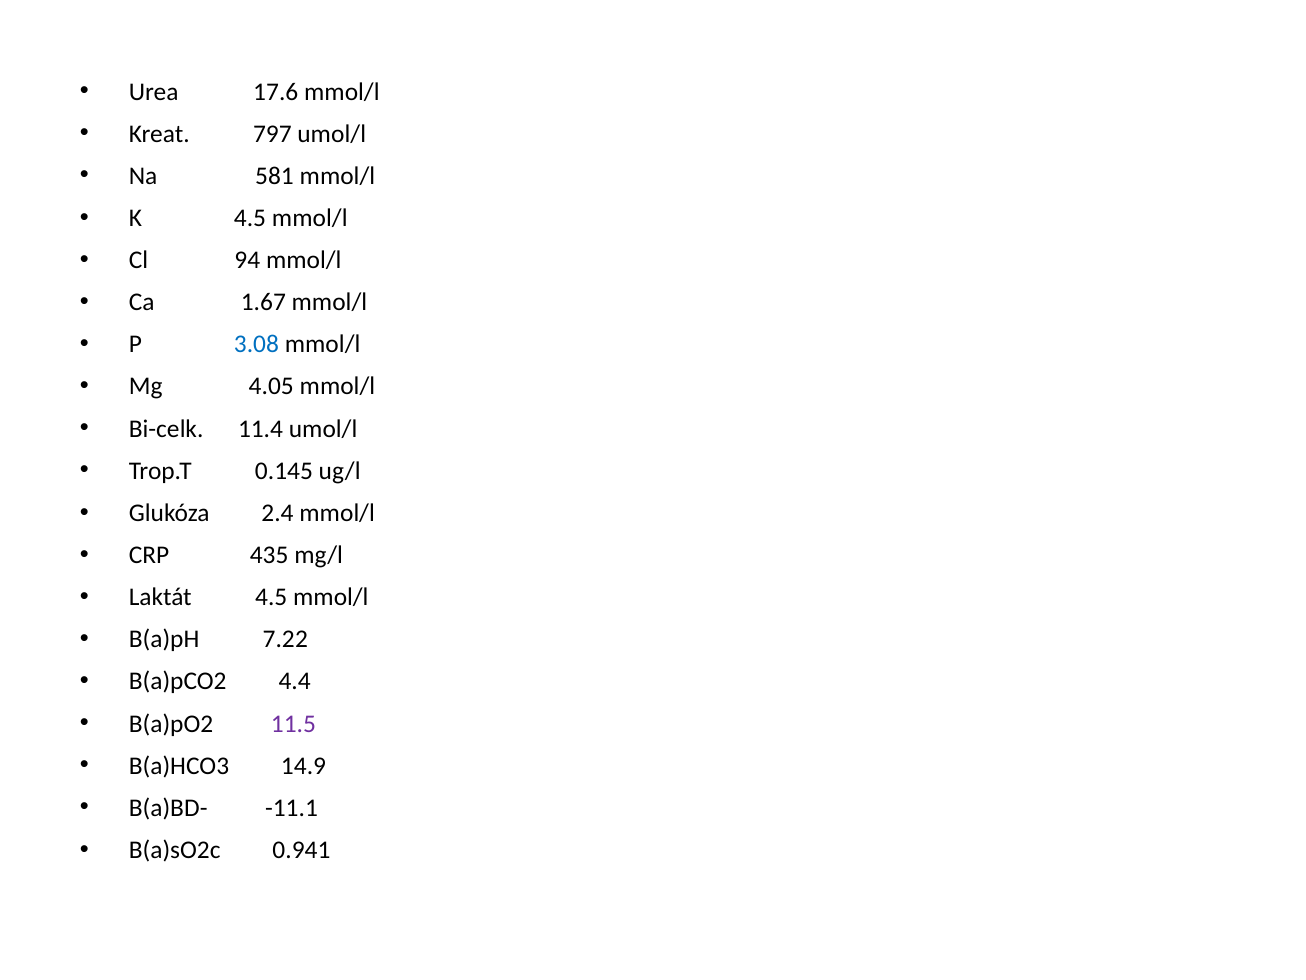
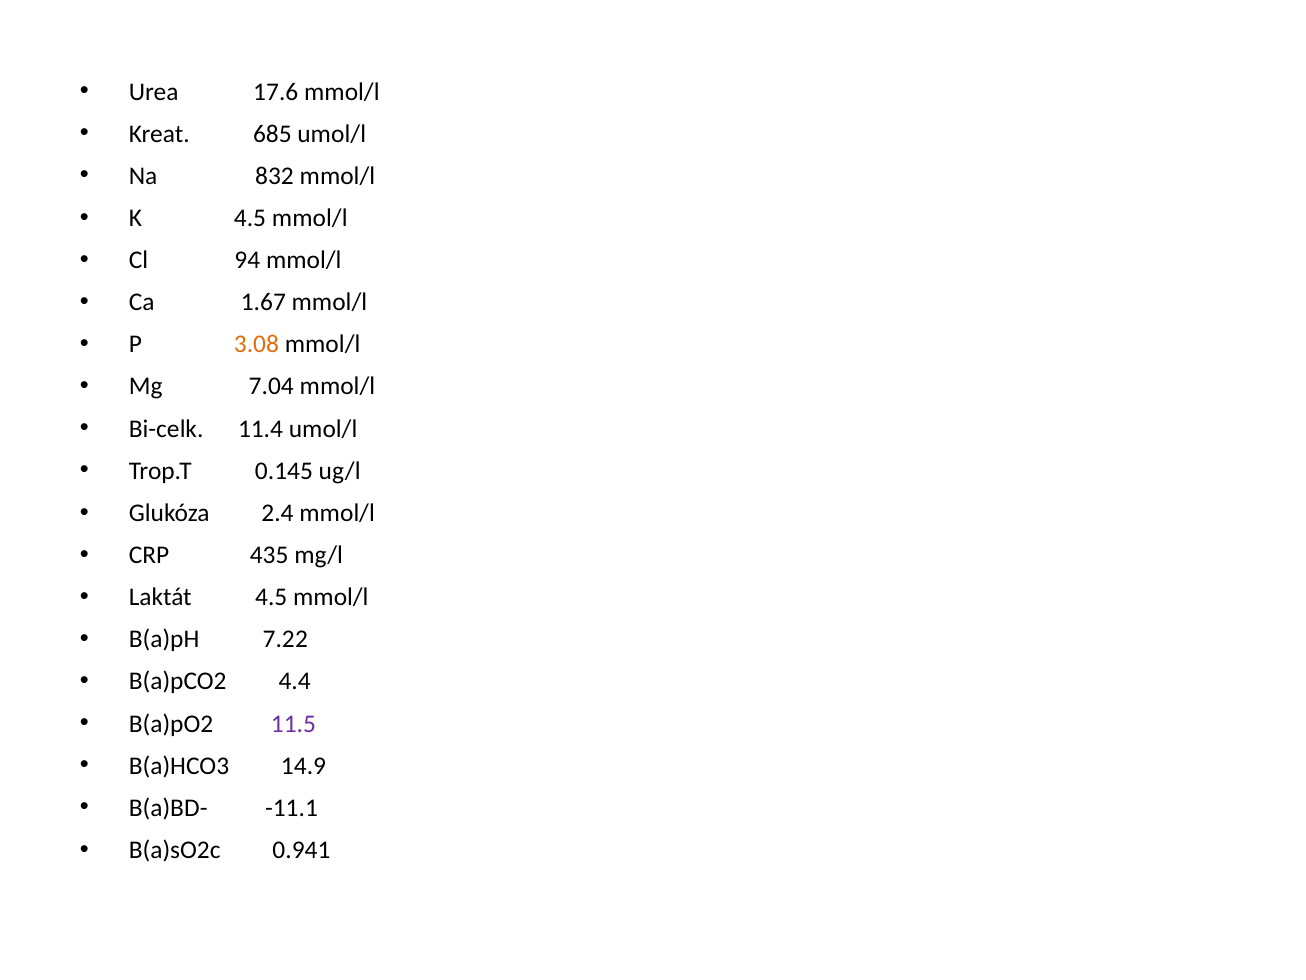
797: 797 -> 685 (272, 134)
581: 581 -> 832 (275, 176)
3.08 colour: blue -> orange (256, 344)
4.05: 4.05 -> 7.04 (271, 386)
